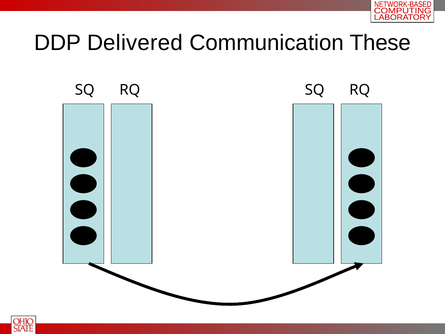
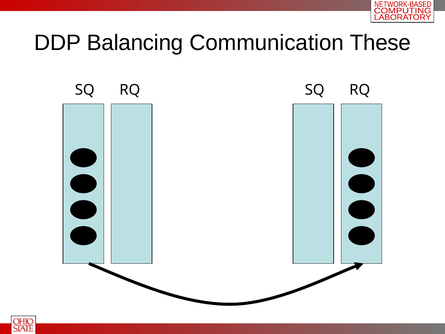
Delivered: Delivered -> Balancing (135, 43)
